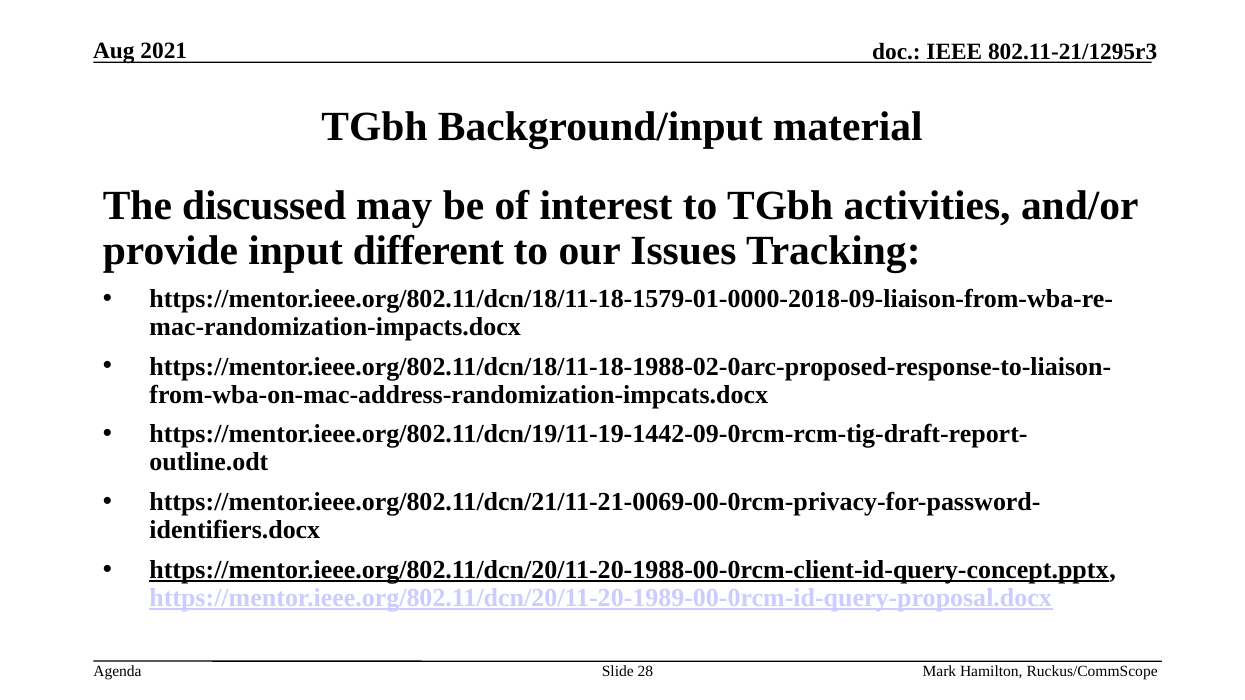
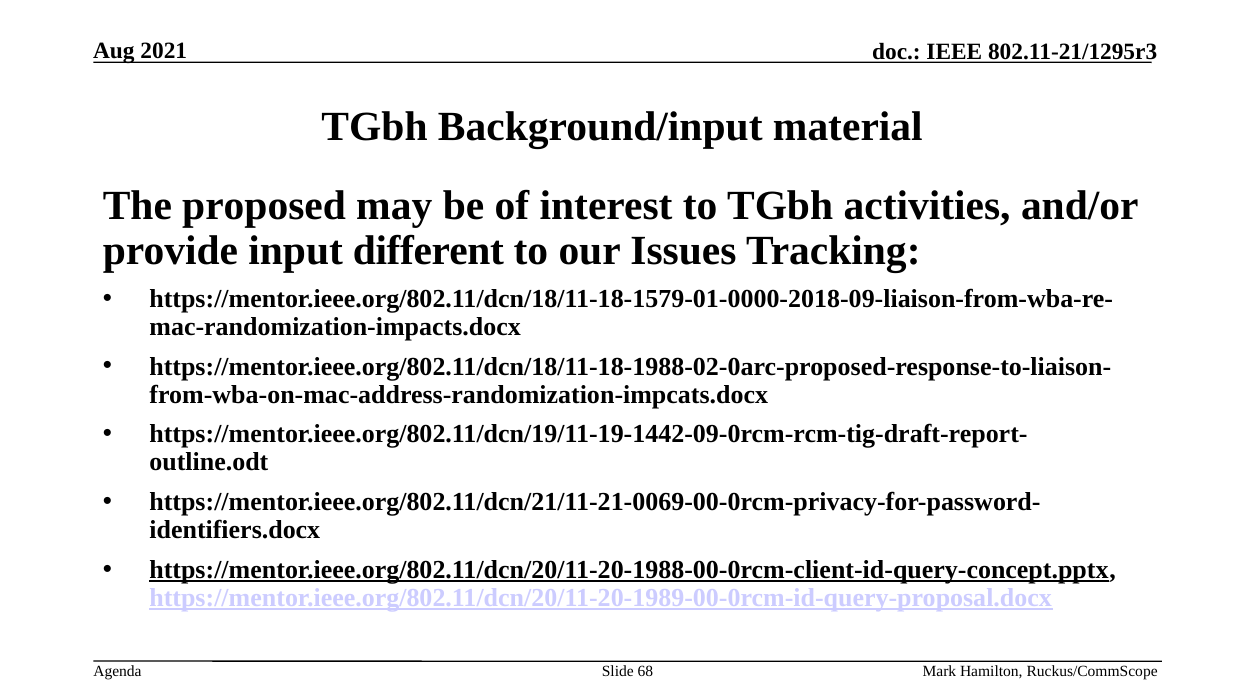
discussed: discussed -> proposed (264, 206)
28: 28 -> 68 (645, 672)
